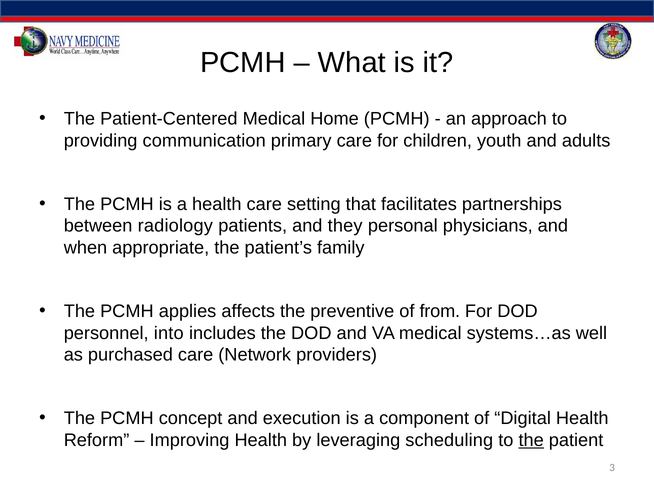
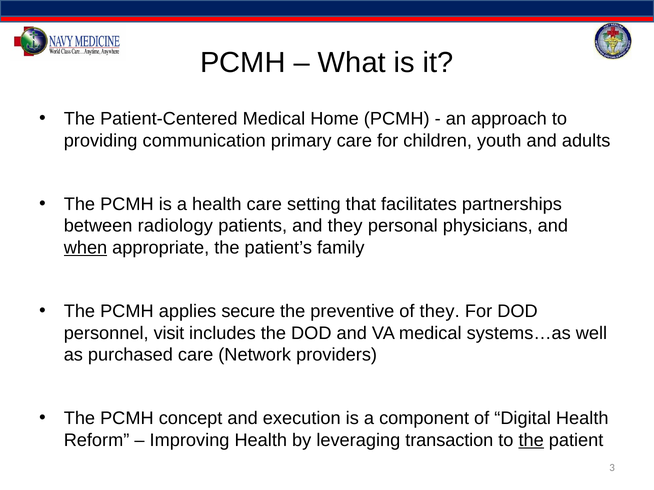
when underline: none -> present (85, 248)
affects: affects -> secure (248, 312)
of from: from -> they (440, 312)
into: into -> visit (169, 333)
scheduling: scheduling -> transaction (449, 441)
